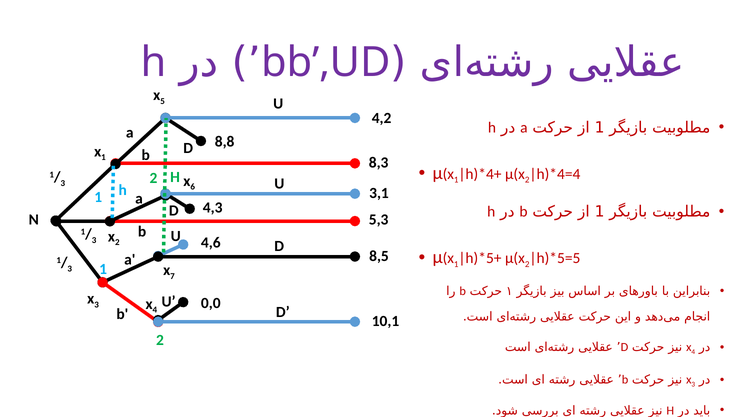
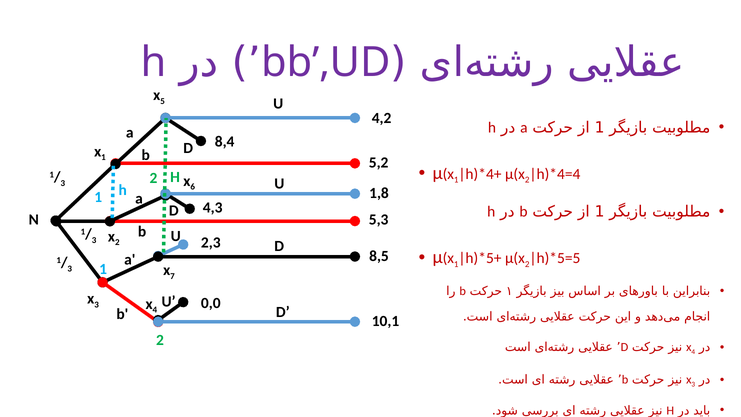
8,8: 8,8 -> 8,4 (225, 141)
8,3: 8,3 -> 5,2 (379, 162)
3,1: 3,1 -> 1,8 (379, 193)
4,6: 4,6 -> 2,3 (211, 242)
